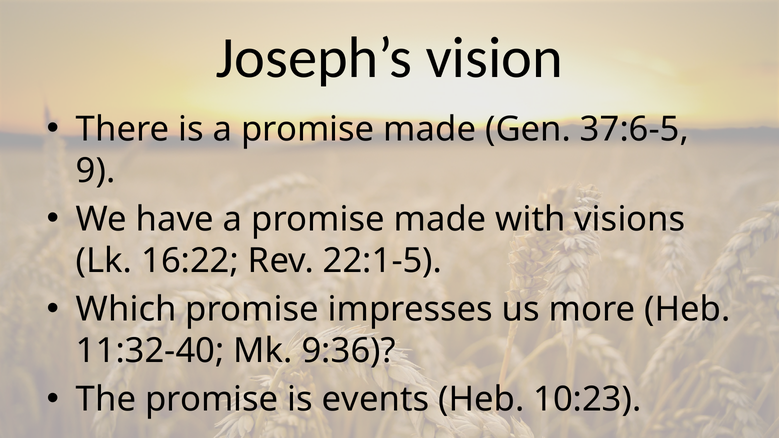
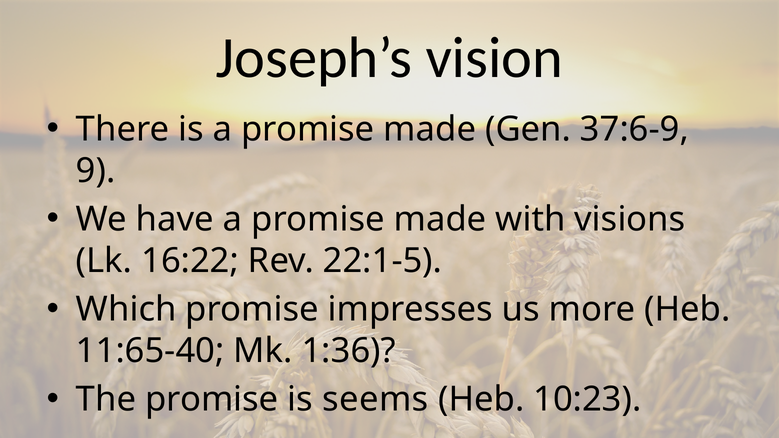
37:6-5: 37:6-5 -> 37:6-9 (634, 129)
11:32-40: 11:32-40 -> 11:65-40 (150, 351)
9:36: 9:36 -> 1:36 (349, 351)
events: events -> seems (375, 400)
